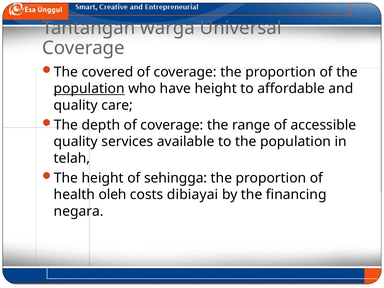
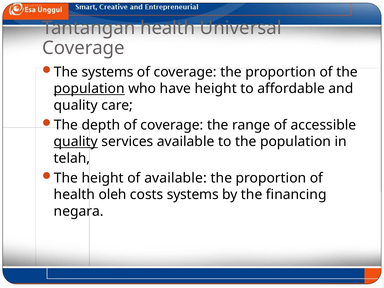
Tantangan warga: warga -> health (168, 28)
The covered: covered -> systems (108, 72)
quality underline: none -> present (76, 142)
of sehingga: sehingga -> available (176, 178)
costs dibiayai: dibiayai -> systems (193, 195)
